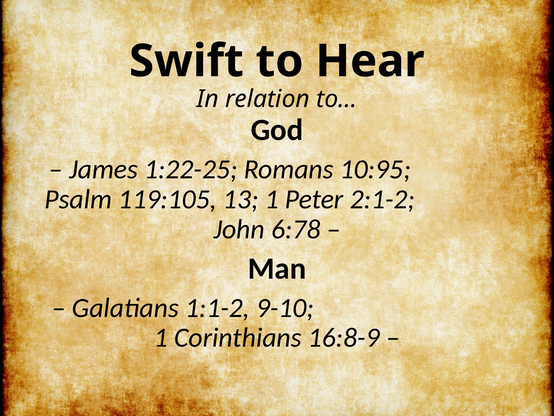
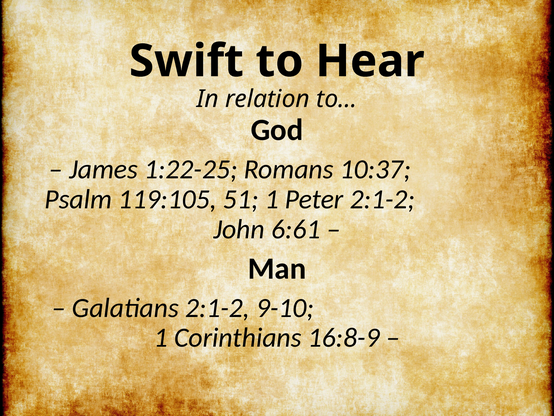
10:95: 10:95 -> 10:37 (375, 169)
13: 13 -> 51 (241, 199)
6:78: 6:78 -> 6:61 (296, 229)
Galatians 1:1-2: 1:1-2 -> 2:1-2 (217, 308)
